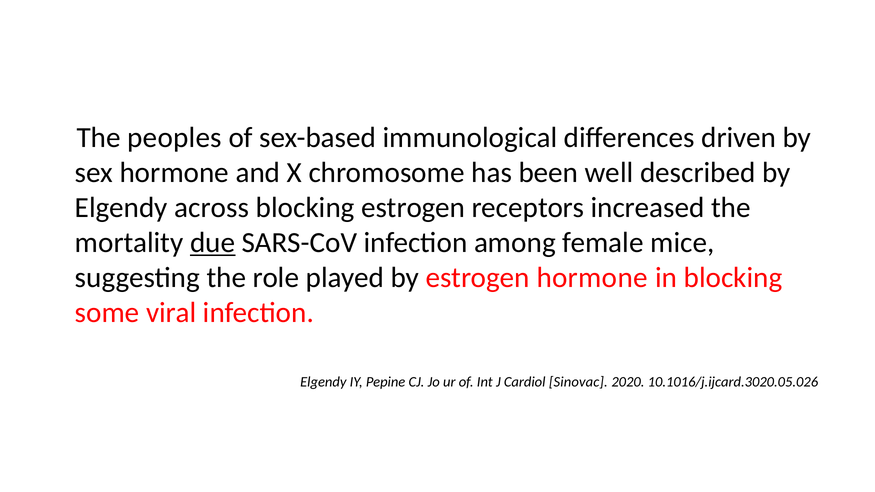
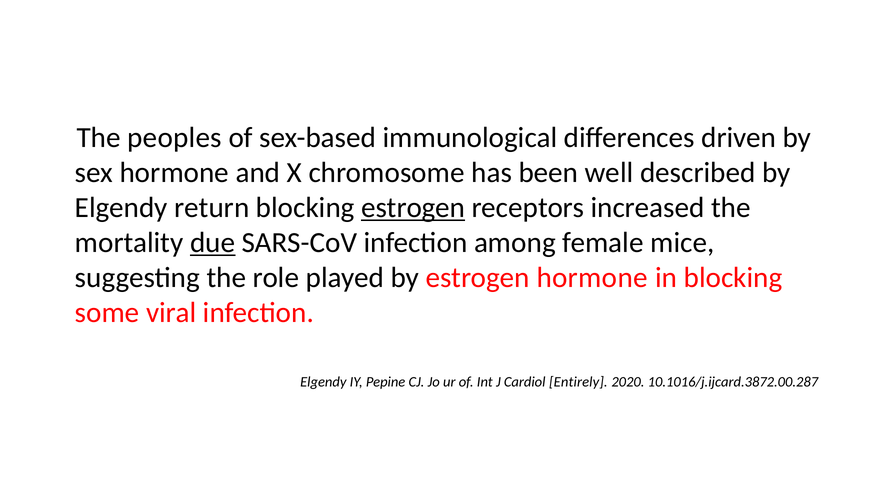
across: across -> return (212, 208)
estrogen underline: none -> present (413, 208)
Sinovac: Sinovac -> Entirely (578, 382)
10.1016/j.ijcard.3020.05.026: 10.1016/j.ijcard.3020.05.026 -> 10.1016/j.ijcard.3872.00.287 (733, 382)
